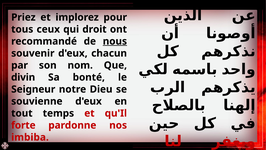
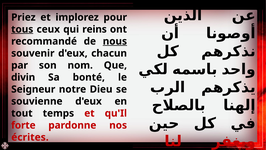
tous underline: none -> present (22, 29)
droit: droit -> reins (95, 29)
imbiba: imbiba -> écrites (30, 137)
